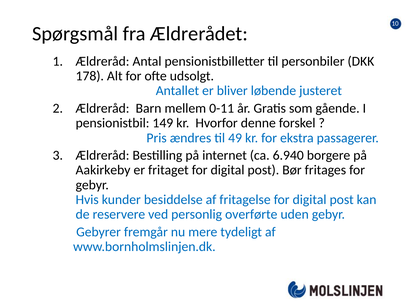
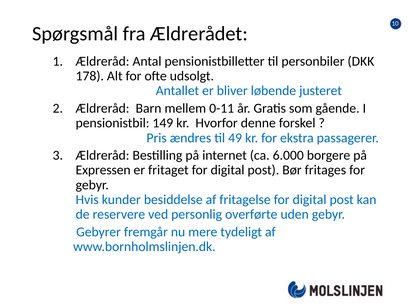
6.940: 6.940 -> 6.000 (288, 155)
Aakirkeby: Aakirkeby -> Expressen (103, 170)
